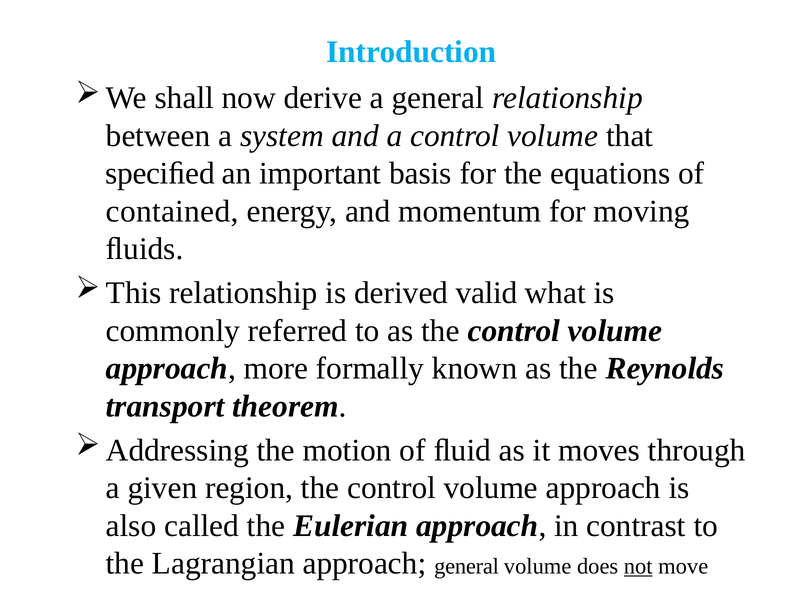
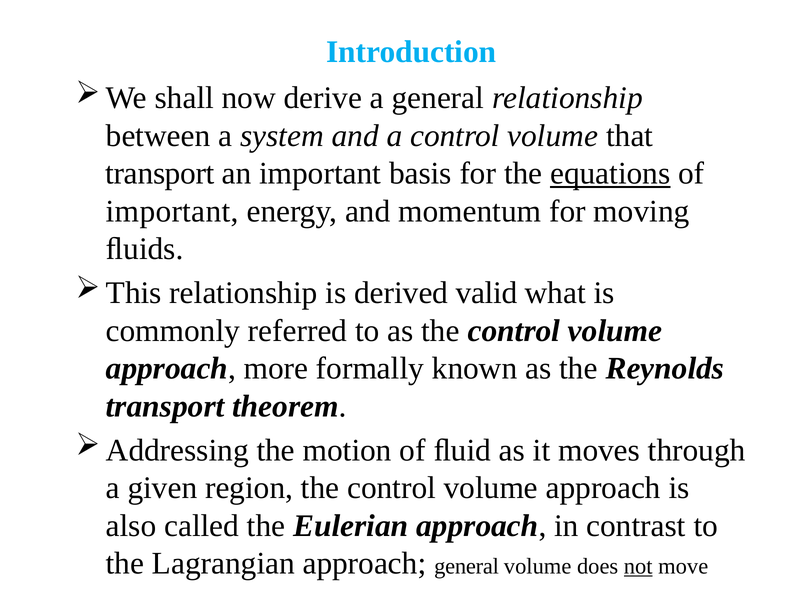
speciﬁed: speciﬁed -> transport (160, 174)
equations underline: none -> present (610, 174)
contained: contained -> important (172, 211)
